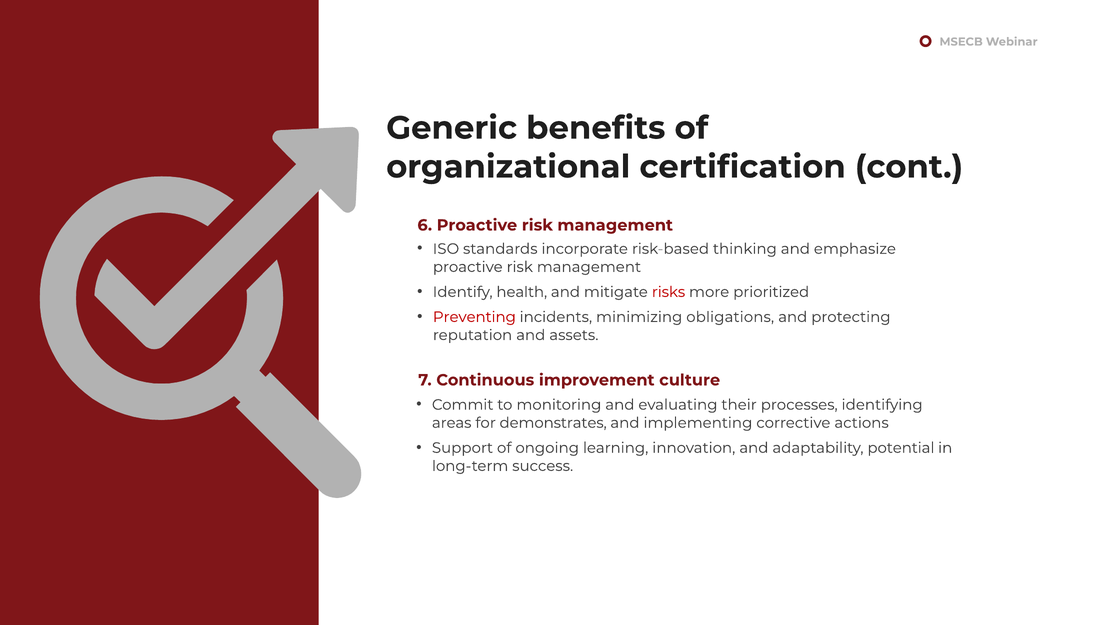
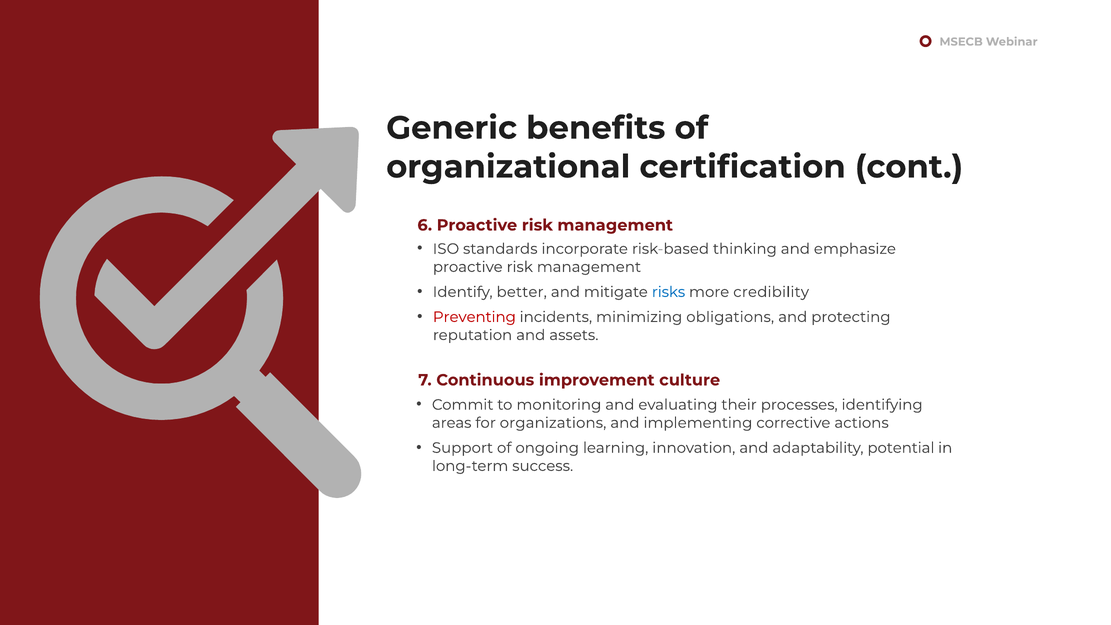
health: health -> better (522, 292)
risks colour: red -> blue (668, 292)
prioritized: prioritized -> credibility (771, 292)
demonstrates: demonstrates -> organizations (553, 423)
